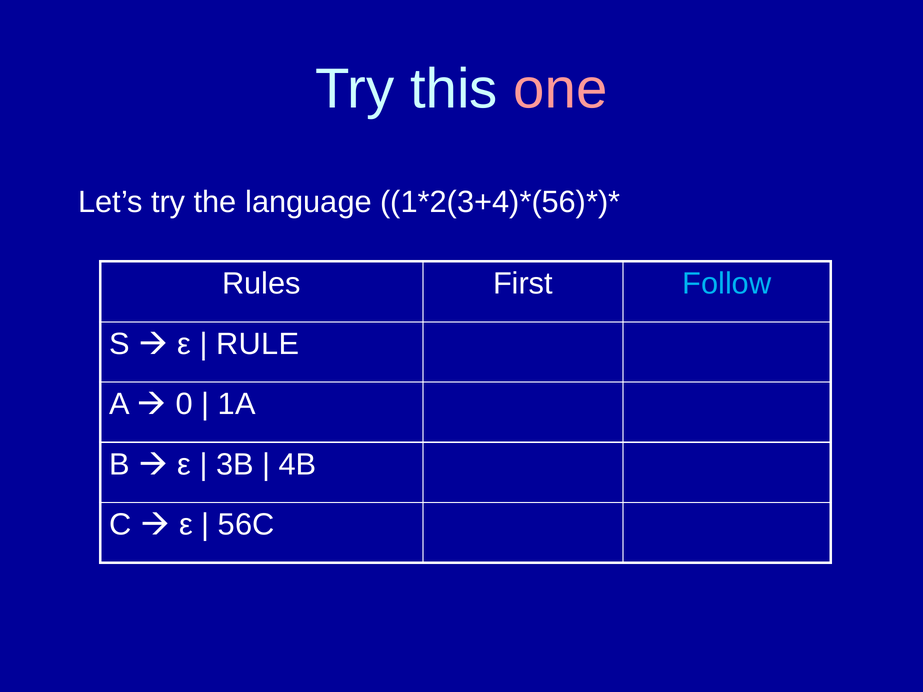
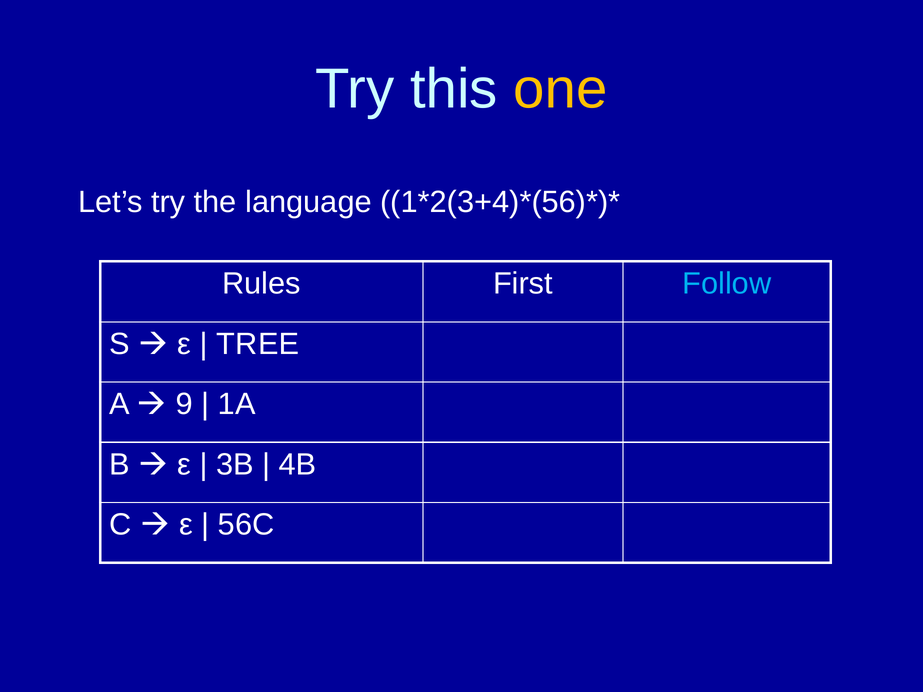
one colour: pink -> yellow (560, 89)
RULE: RULE -> TREE (258, 344)
0: 0 -> 9 (184, 404)
